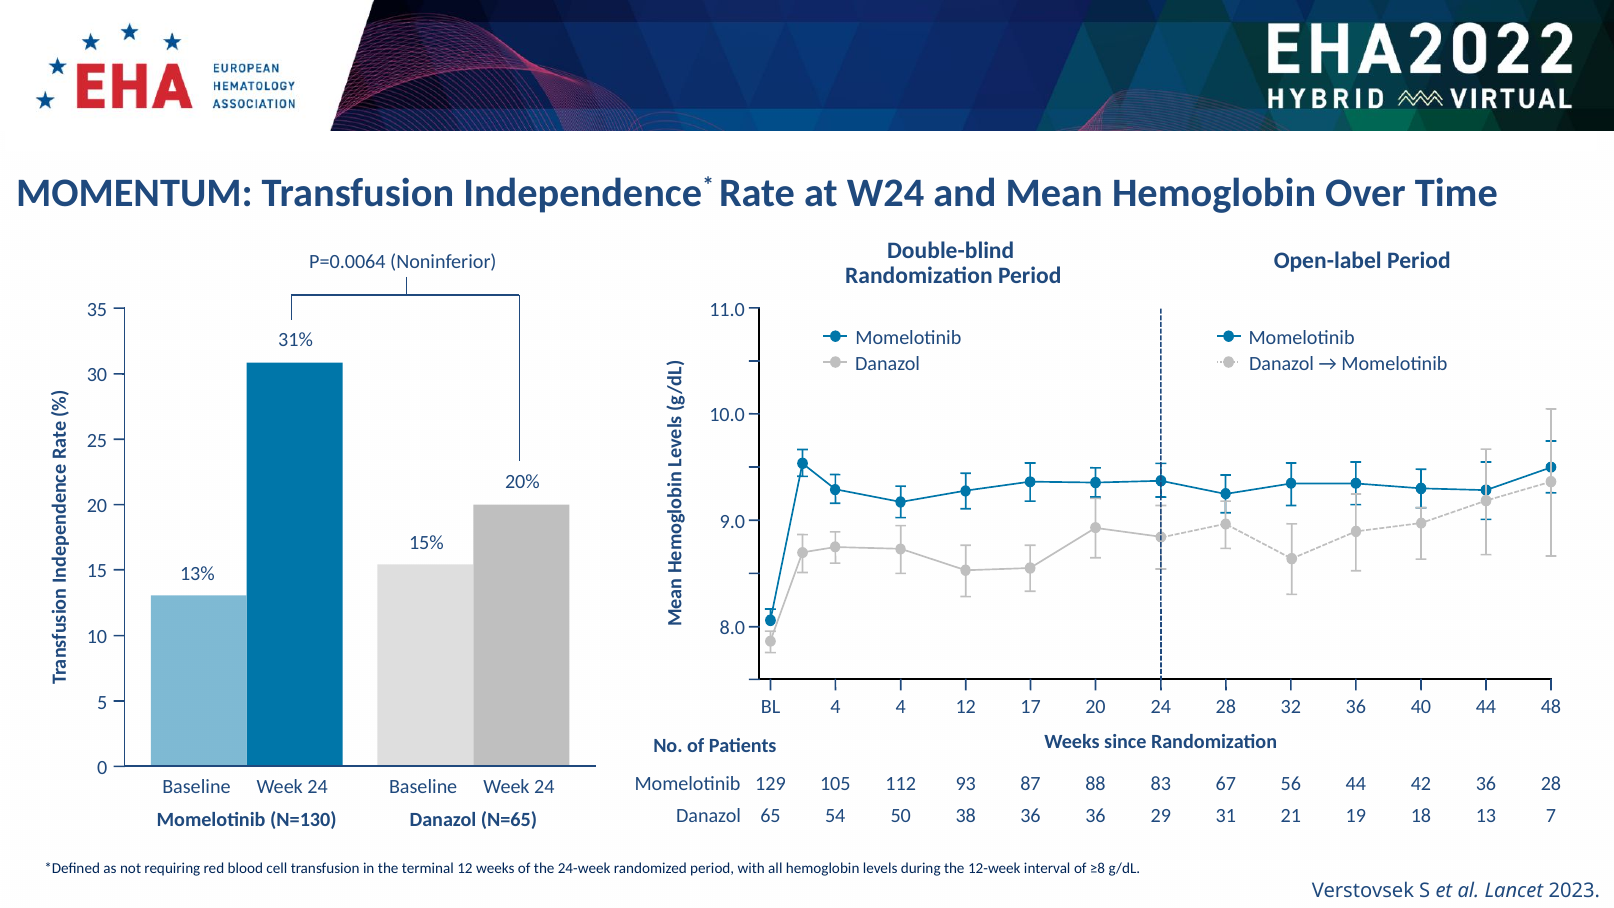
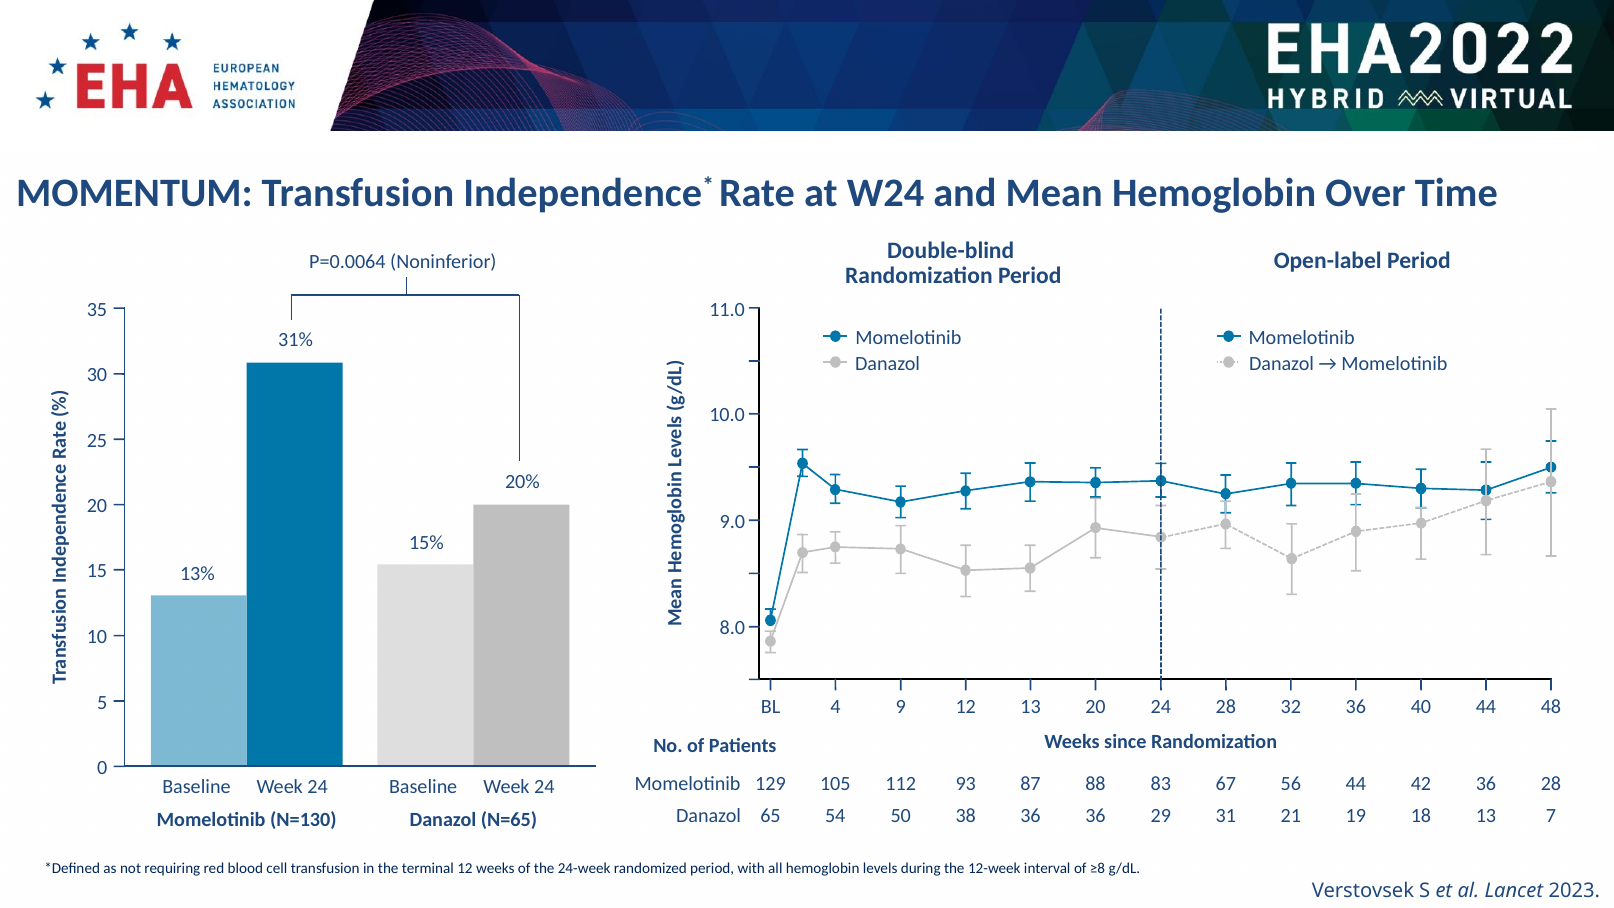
4 4: 4 -> 9 (901, 707)
12 17: 17 -> 13 (1031, 707)
